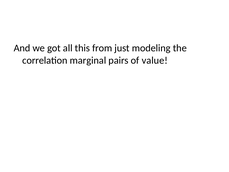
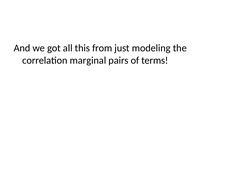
value: value -> terms (155, 60)
